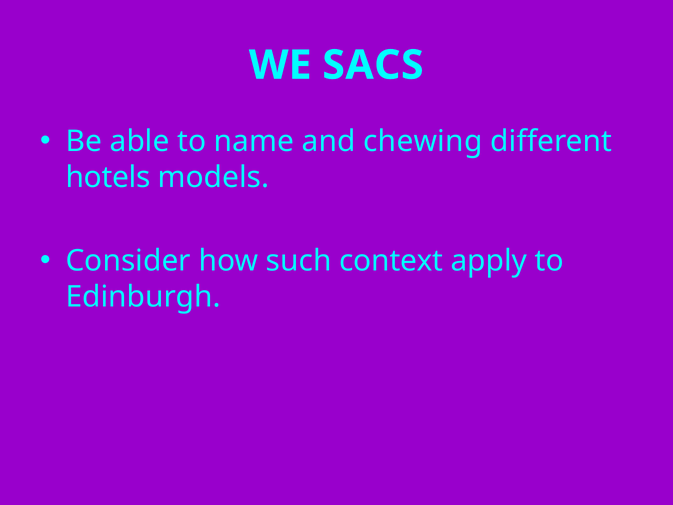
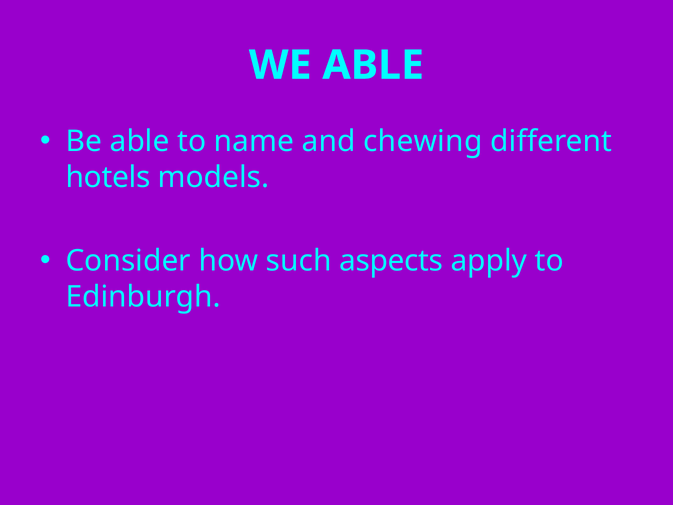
WE SACS: SACS -> ABLE (373, 65)
context: context -> aspects (391, 261)
